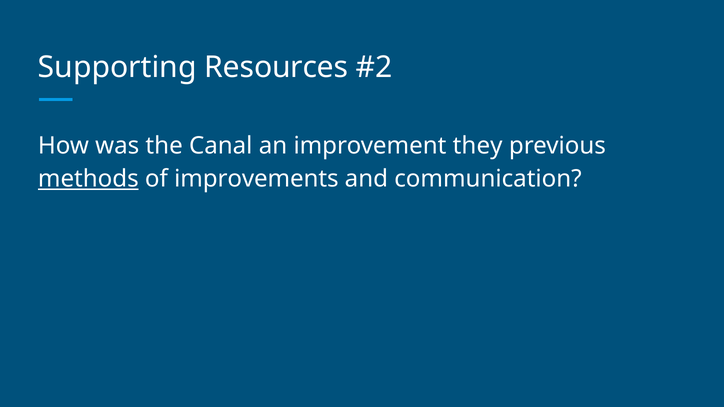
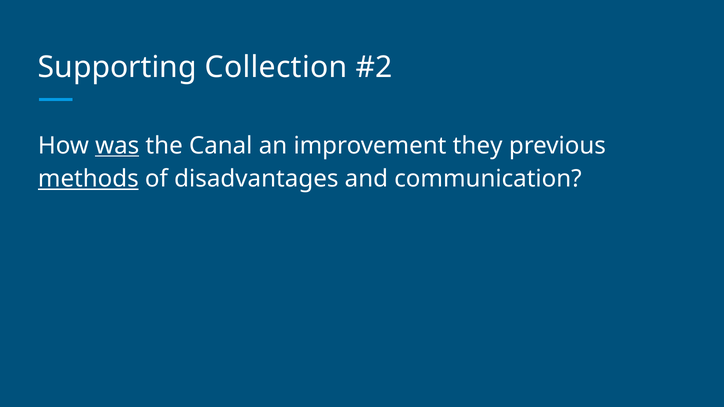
Resources: Resources -> Collection (276, 67)
was underline: none -> present (117, 146)
improvements: improvements -> disadvantages (256, 179)
